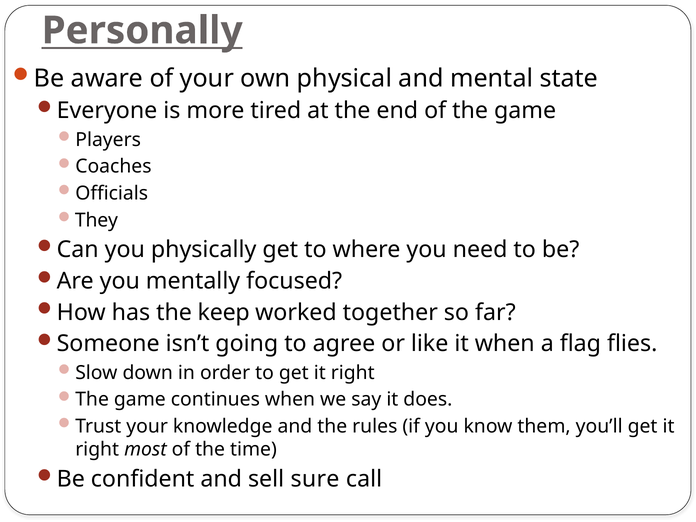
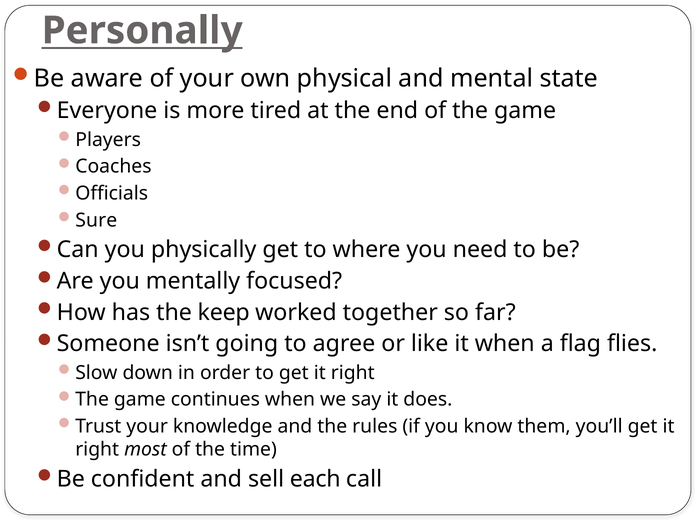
They: They -> Sure (96, 220)
sure: sure -> each (315, 479)
